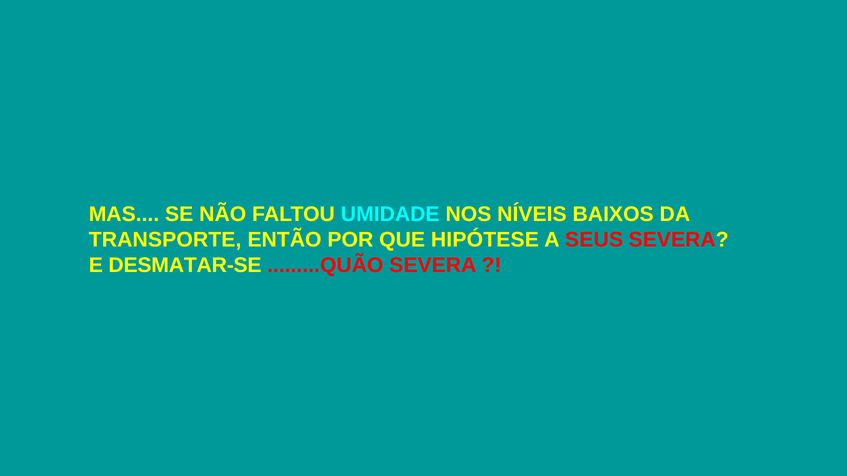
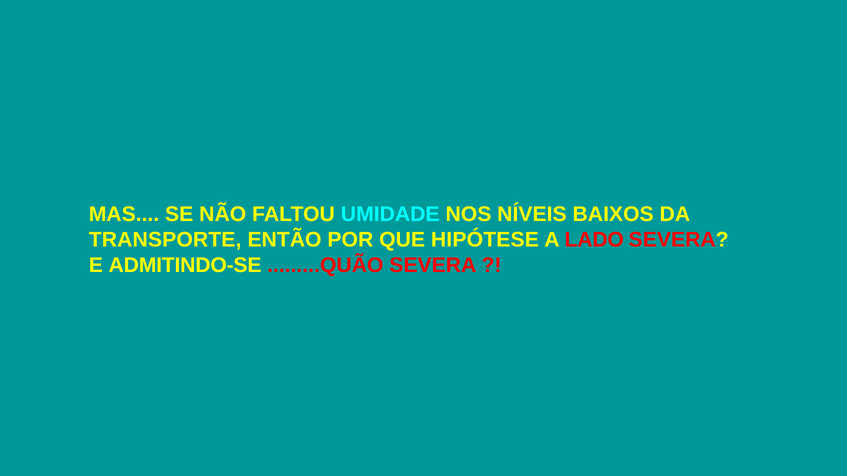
SEUS: SEUS -> LADO (594, 240)
DESMATAR-SE: DESMATAR-SE -> ADMITINDO-SE (185, 265)
